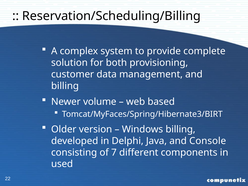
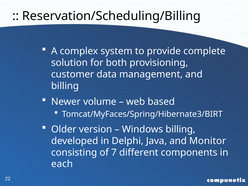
Console: Console -> Monitor (208, 141)
used: used -> each (62, 164)
